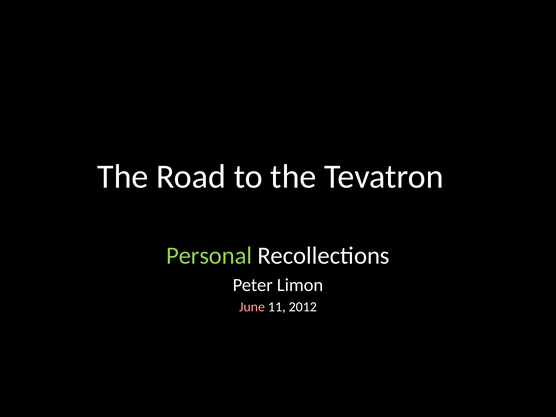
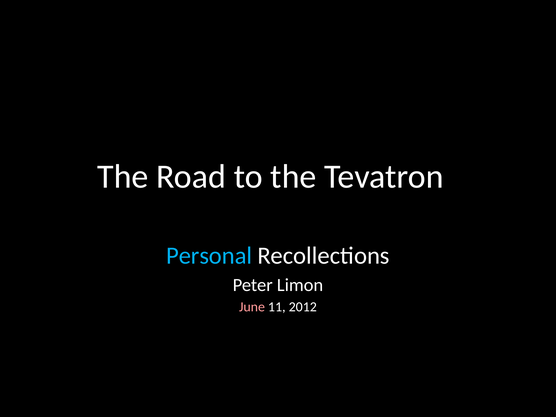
Personal colour: light green -> light blue (209, 256)
